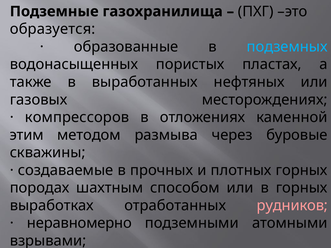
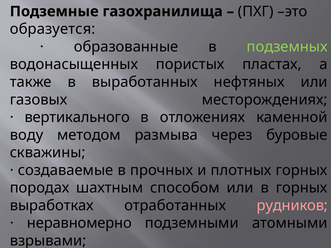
подземных colour: light blue -> light green (287, 47)
компрессоров: компрессоров -> вертикального (77, 117)
этим: этим -> воду (27, 135)
